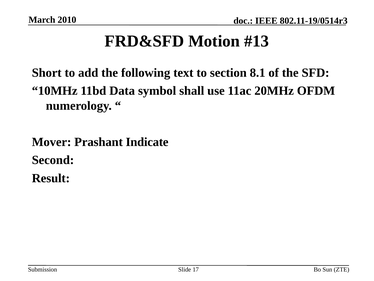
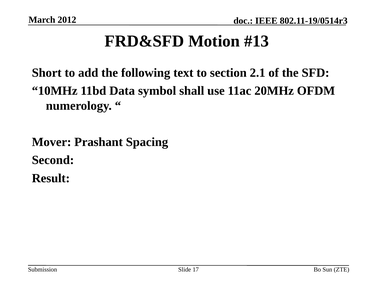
2010: 2010 -> 2012 (67, 20)
8.1: 8.1 -> 2.1 (258, 73)
Indicate: Indicate -> Spacing (147, 142)
